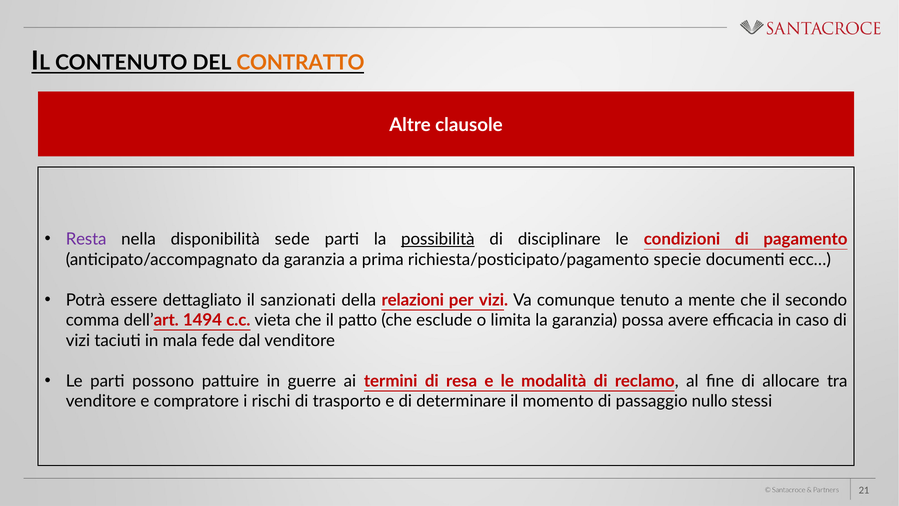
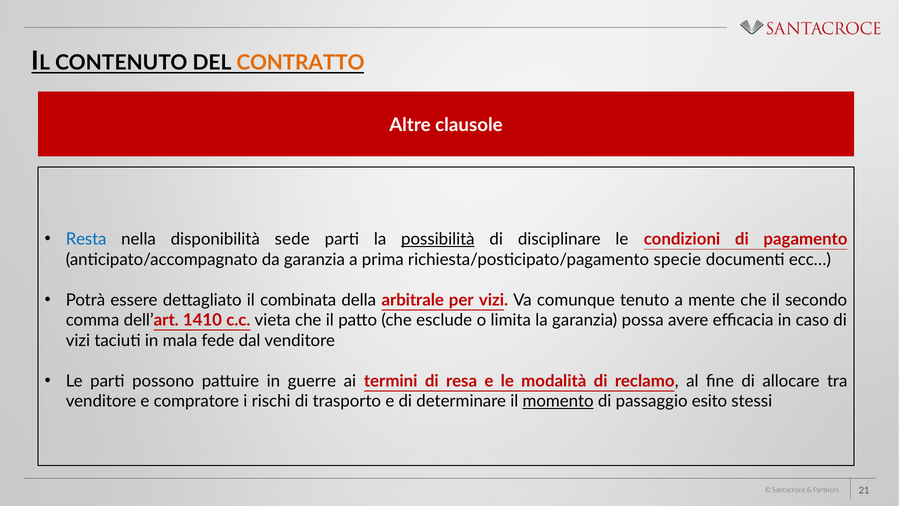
Resta colour: purple -> blue (86, 239)
sanzionati: sanzionati -> combinata (298, 300)
relazioni: relazioni -> arbitrale (413, 300)
1494: 1494 -> 1410 (202, 320)
momento underline: none -> present (558, 401)
nullo: nullo -> esito (710, 401)
